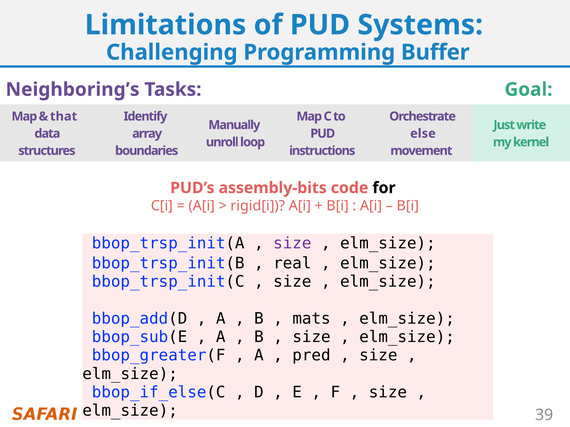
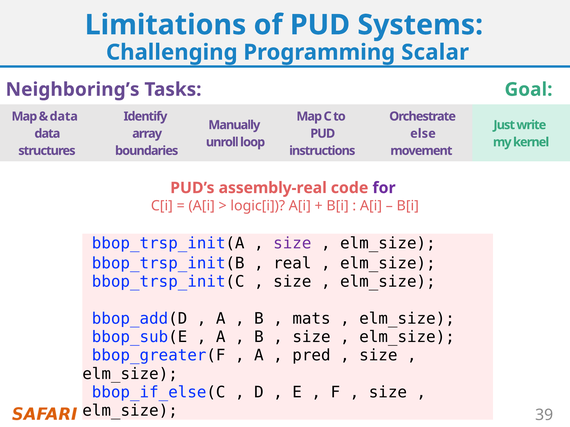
Buffer: Buffer -> Scalar (435, 52)
that: that -> data (64, 117)
assembly-bits: assembly-bits -> assembly-real (273, 188)
for colour: black -> purple (384, 188)
rigid[i: rigid[i -> logic[i (258, 206)
